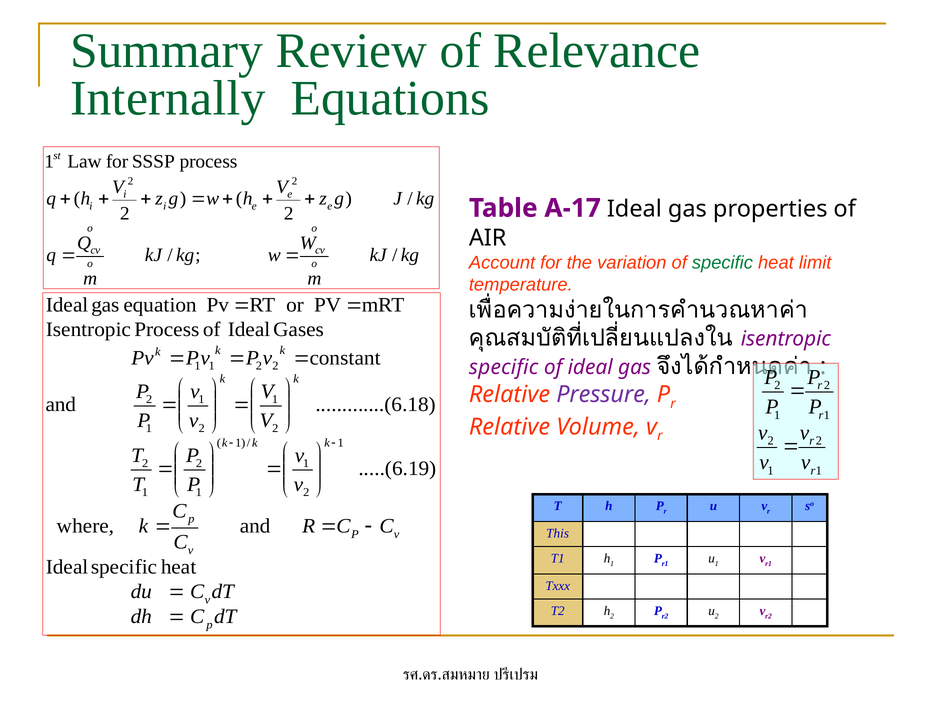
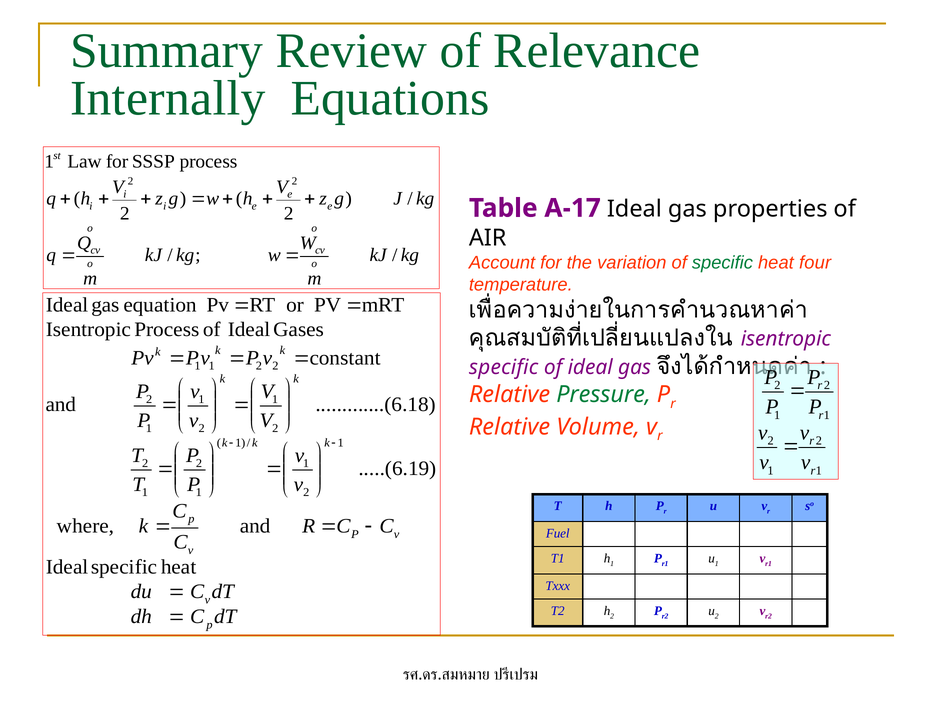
limit: limit -> four (815, 262)
Pressure colour: purple -> green (604, 395)
This: This -> Fuel (558, 533)
